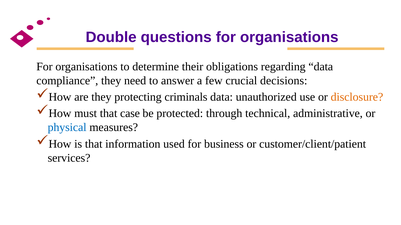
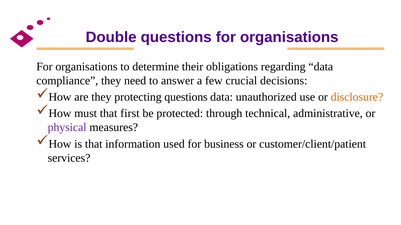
protecting criminals: criminals -> questions (186, 97)
case: case -> first (130, 114)
physical colour: blue -> purple (67, 128)
